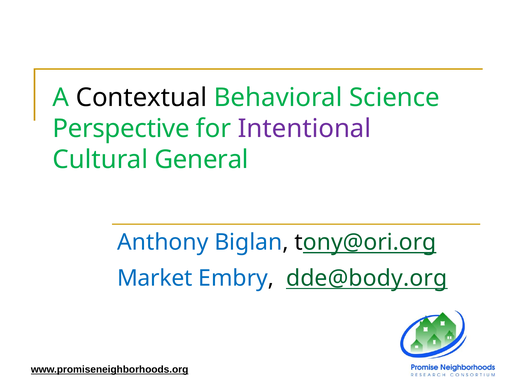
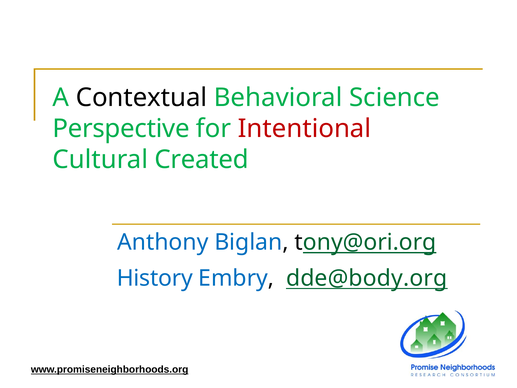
Intentional colour: purple -> red (304, 128)
General: General -> Created (202, 159)
Market: Market -> History (155, 278)
